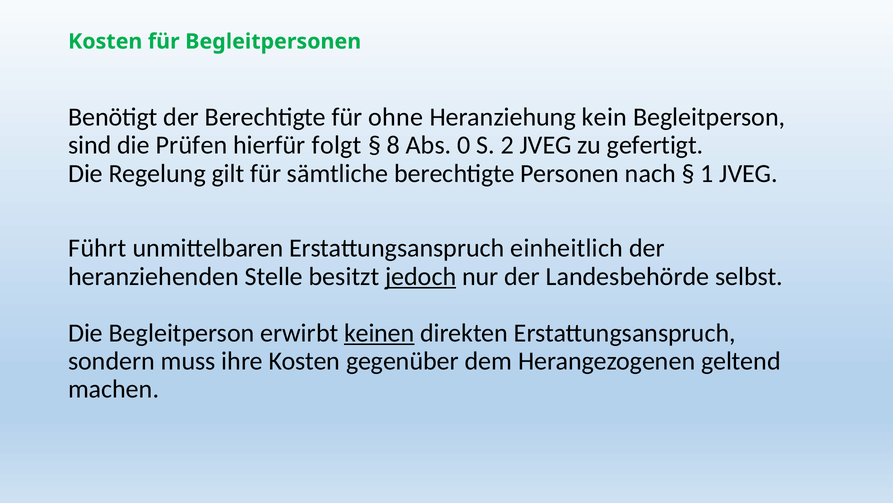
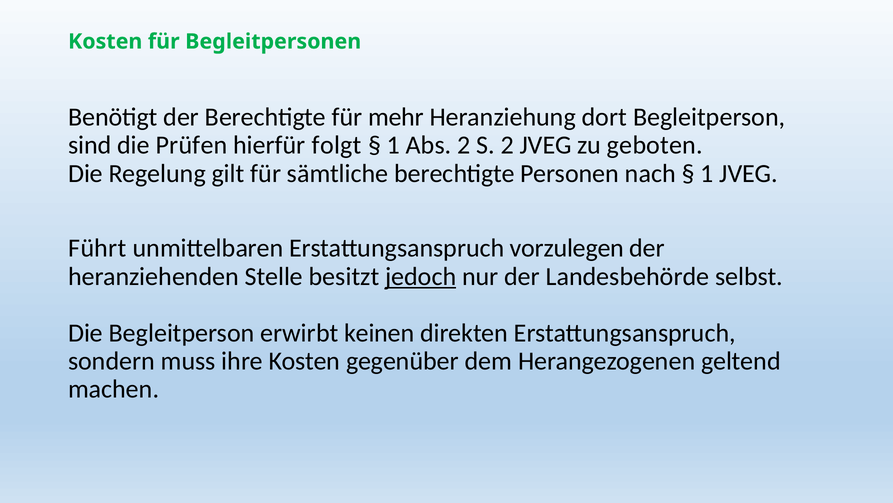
ohne: ohne -> mehr (396, 117)
kein: kein -> dort (604, 117)
8: 8 -> 1 (393, 145)
Abs 0: 0 -> 2 (464, 145)
gefertigt: gefertigt -> geboten (655, 145)
einheitlich: einheitlich -> vorzulegen (567, 248)
keinen underline: present -> none (379, 332)
